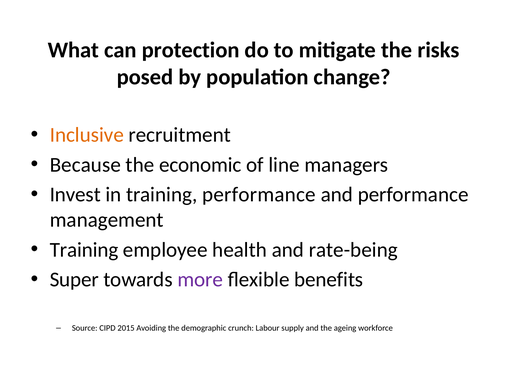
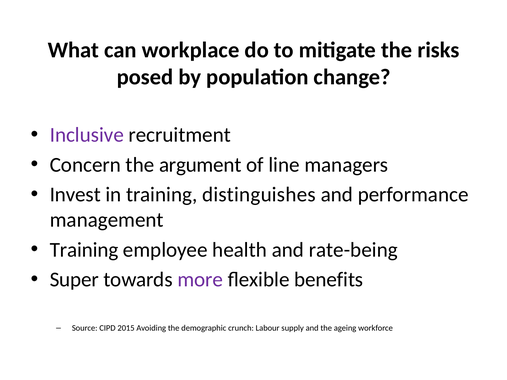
protection: protection -> workplace (191, 50)
Inclusive colour: orange -> purple (87, 135)
Because: Because -> Concern (85, 165)
economic: economic -> argument (200, 165)
training performance: performance -> distinguishes (259, 195)
